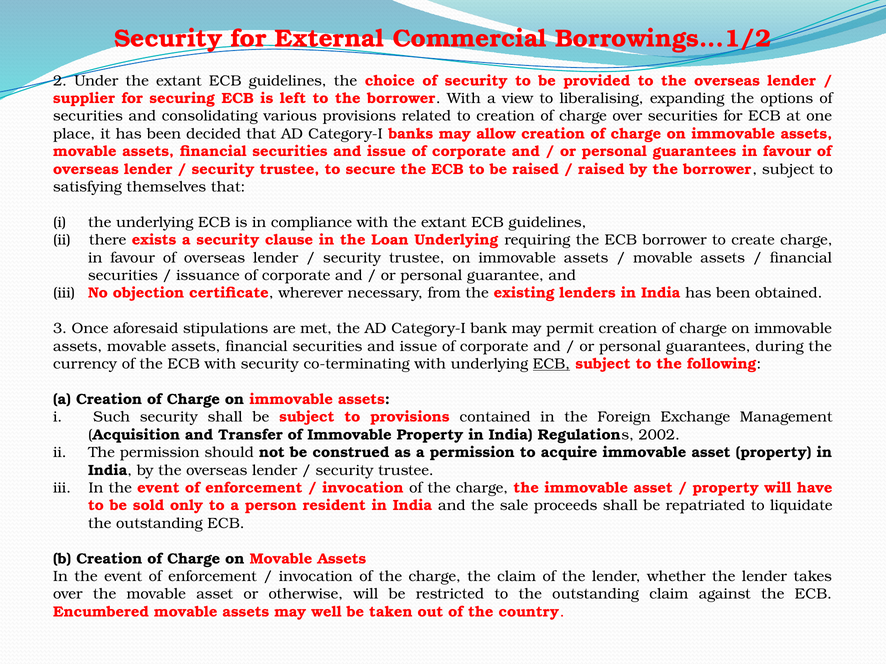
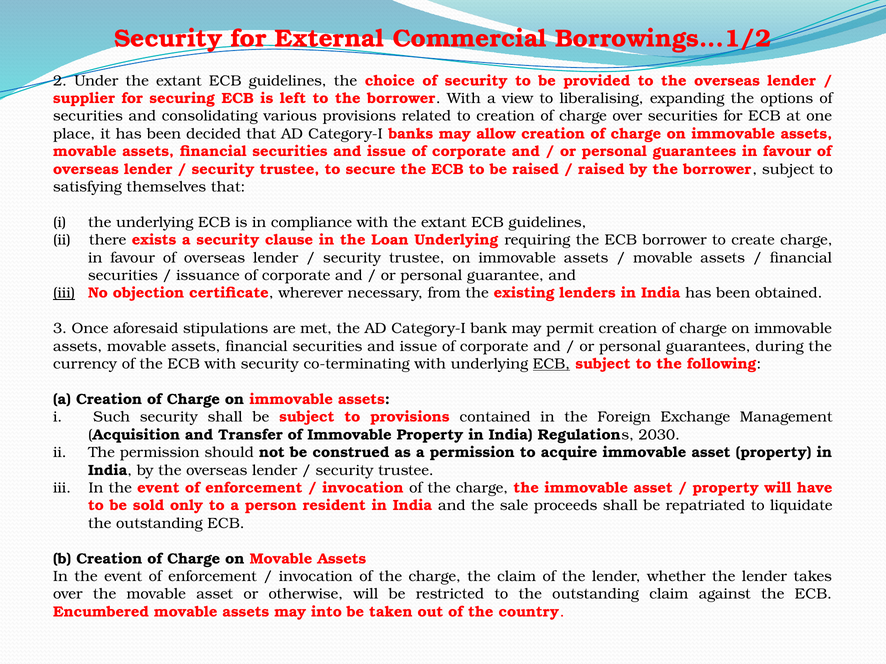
iii underline: none -> present (64, 293)
2002: 2002 -> 2030 (659, 435)
well: well -> into (327, 612)
